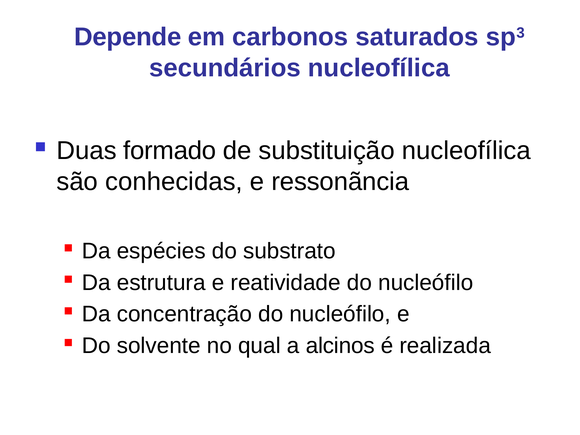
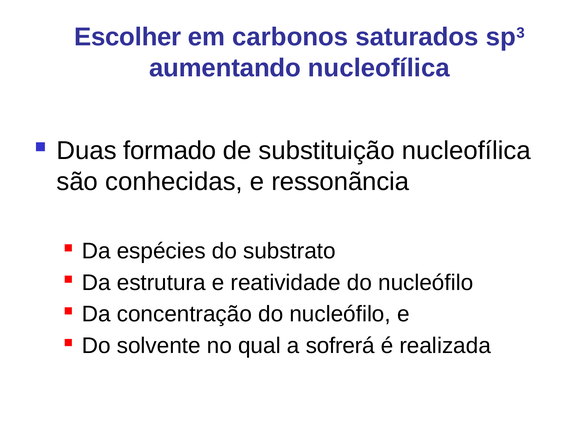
Depende: Depende -> Escolher (128, 37)
secundários: secundários -> aumentando (225, 68)
alcinos: alcinos -> sofrerá (340, 346)
